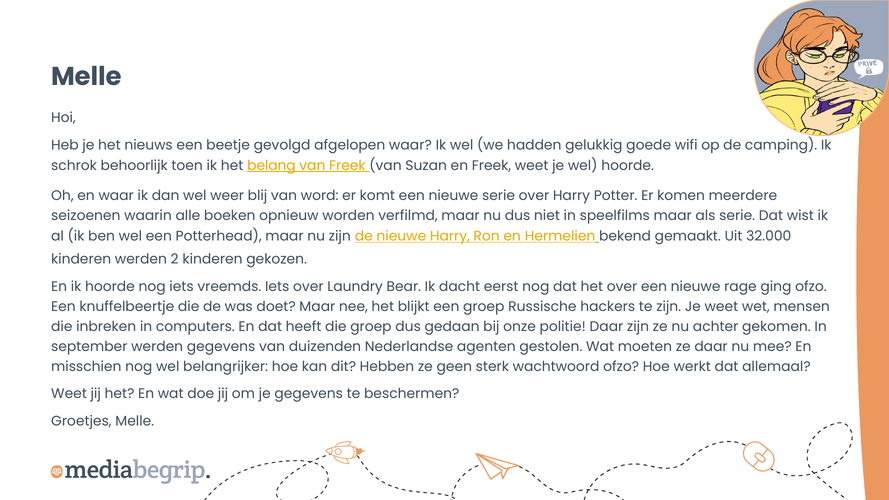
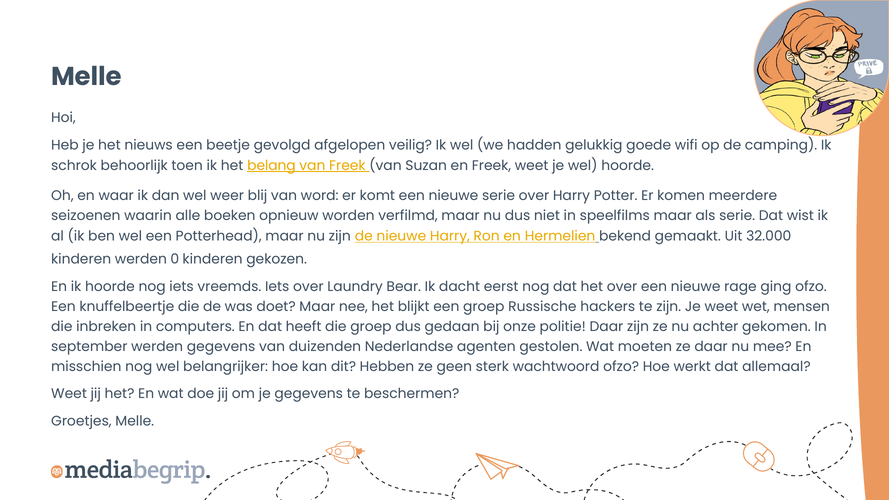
afgelopen waar: waar -> veilig (410, 145)
2: 2 -> 0 (175, 259)
